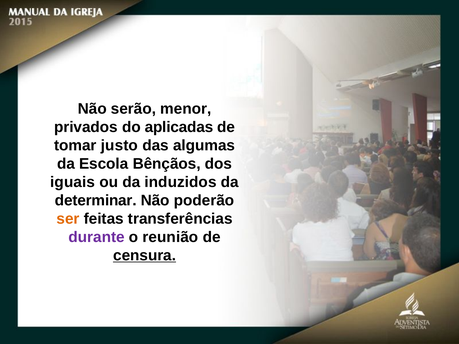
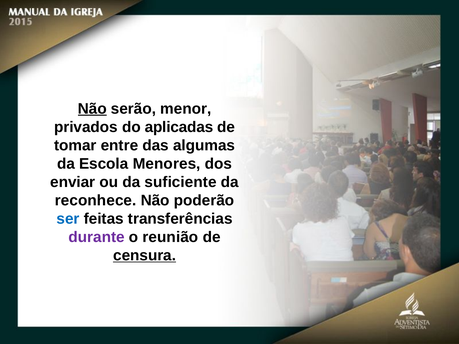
Não underline: none -> present (92, 109)
justo: justo -> entre (119, 145)
Bênçãos: Bênçãos -> Menores (167, 164)
iguais: iguais -> enviar (73, 182)
induzidos: induzidos -> suficiente (181, 182)
determinar: determinar -> reconhece (96, 201)
ser colour: orange -> blue (68, 219)
